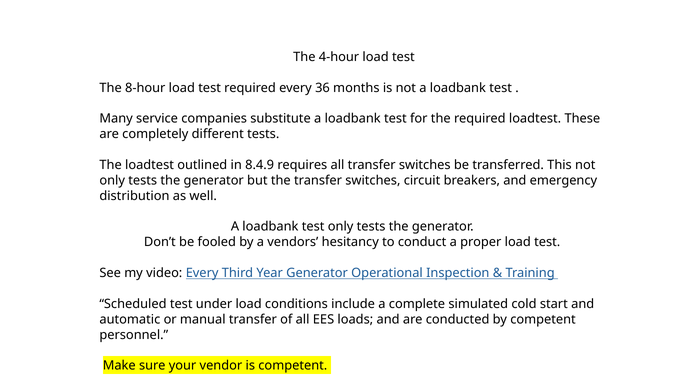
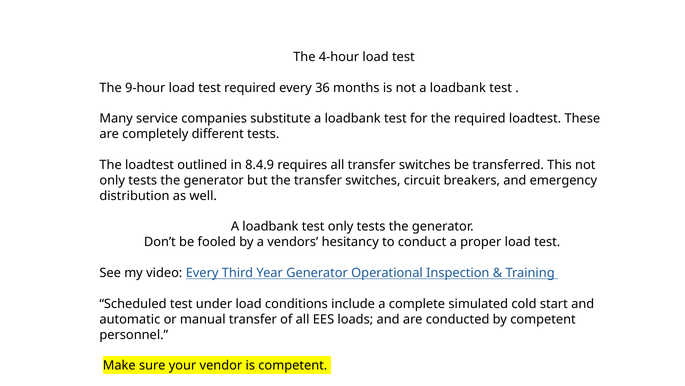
8-hour: 8-hour -> 9-hour (145, 88)
